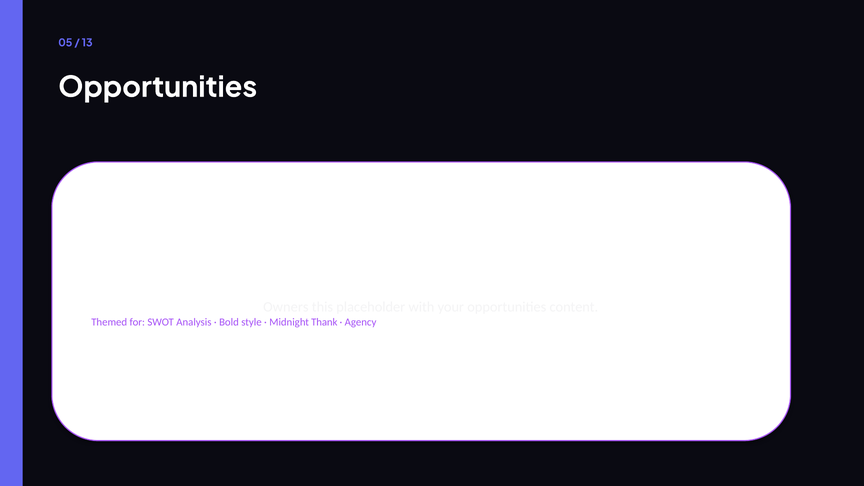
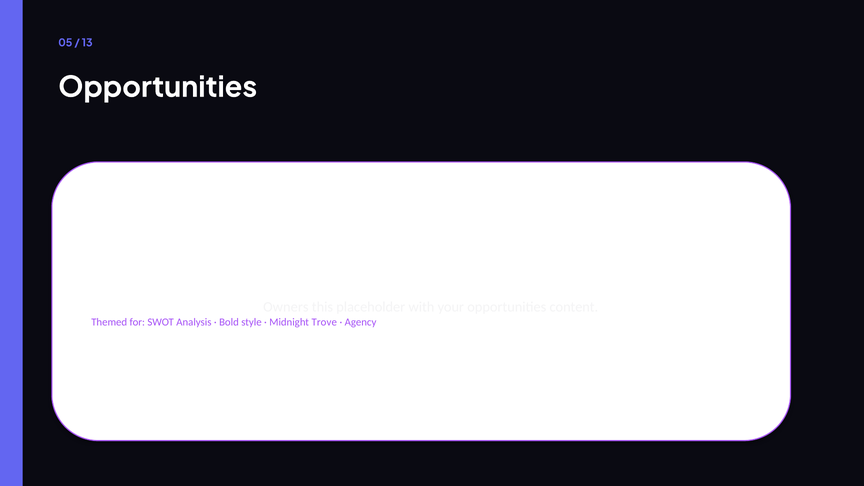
Thank: Thank -> Trove (324, 322)
